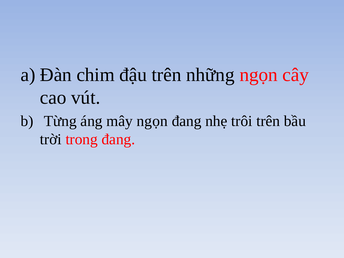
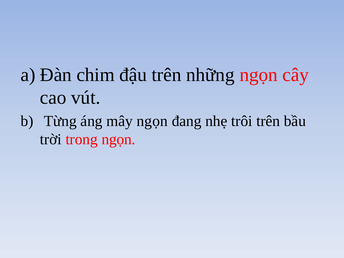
trong đang: đang -> ngọn (118, 139)
